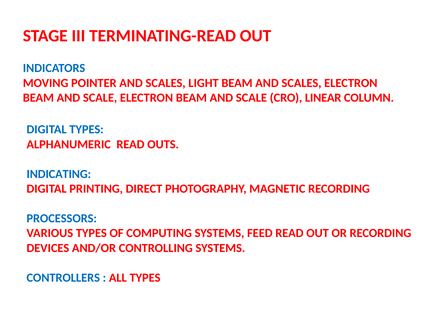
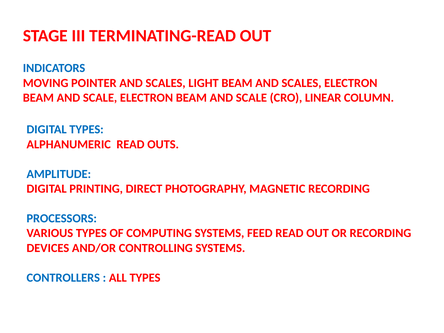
INDICATING: INDICATING -> AMPLITUDE (59, 174)
